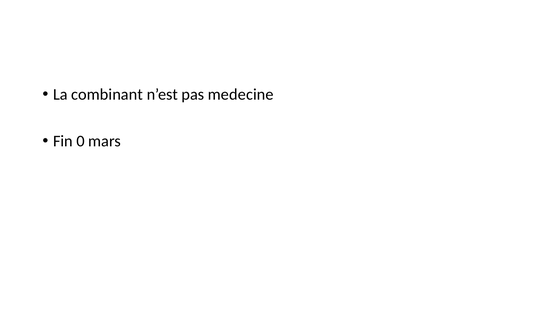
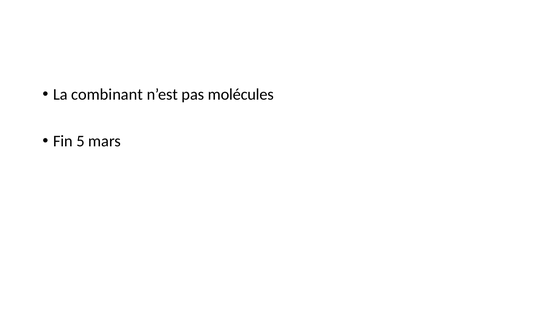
medecine: medecine -> molécules (241, 94)
0: 0 -> 5 (80, 141)
